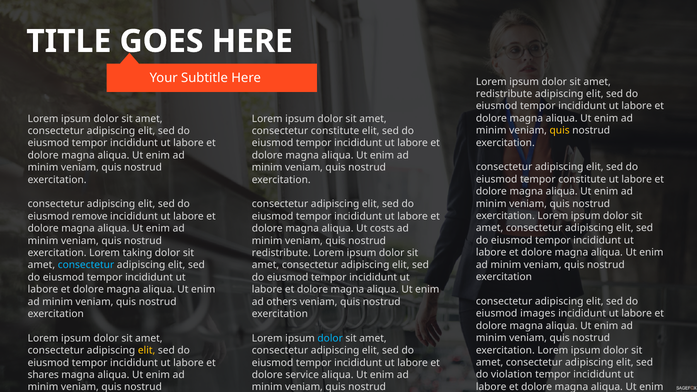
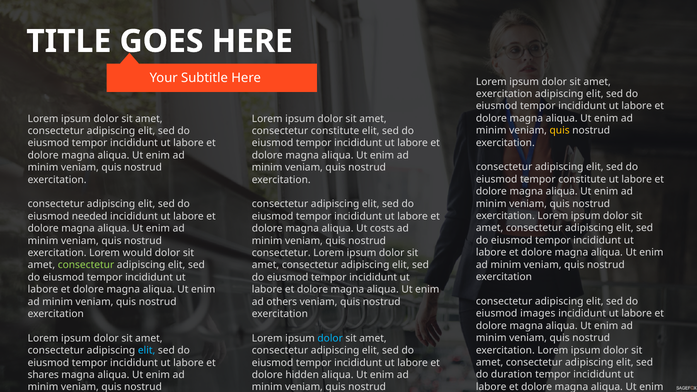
redistribute: redistribute -> exercitation (504, 94)
remove: remove -> needed (90, 216)
taking: taking -> would (137, 253)
redistribute: redistribute -> consectetur (281, 253)
consectetur colour: light blue -> light green (86, 265)
elit colour: yellow -> light blue (147, 351)
violation: violation -> duration (512, 375)
service: service -> hidden (302, 375)
